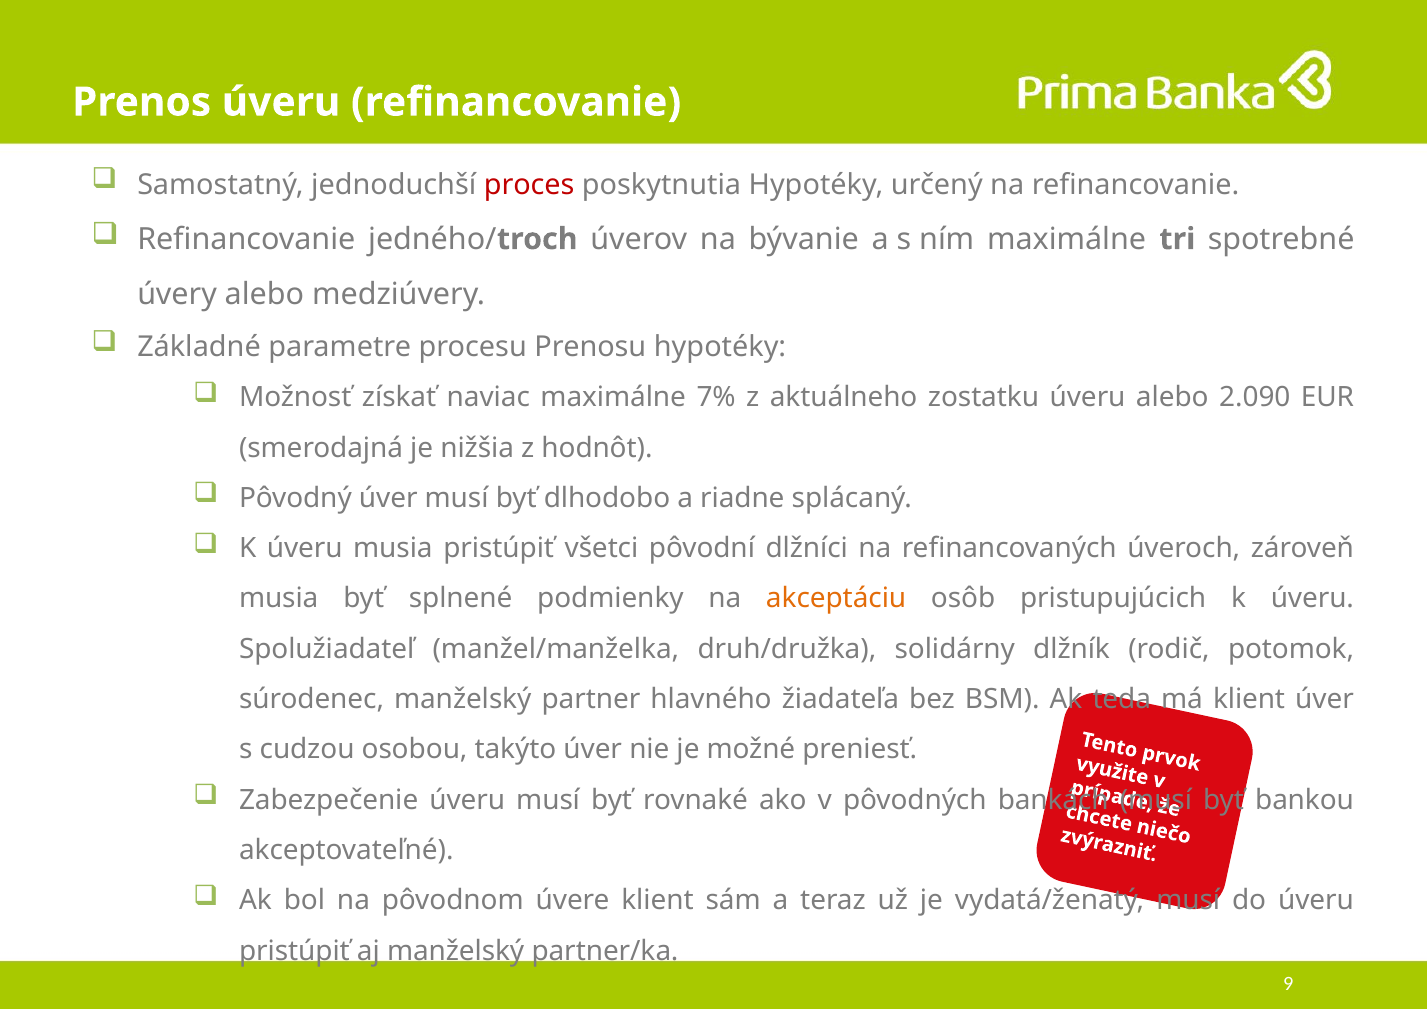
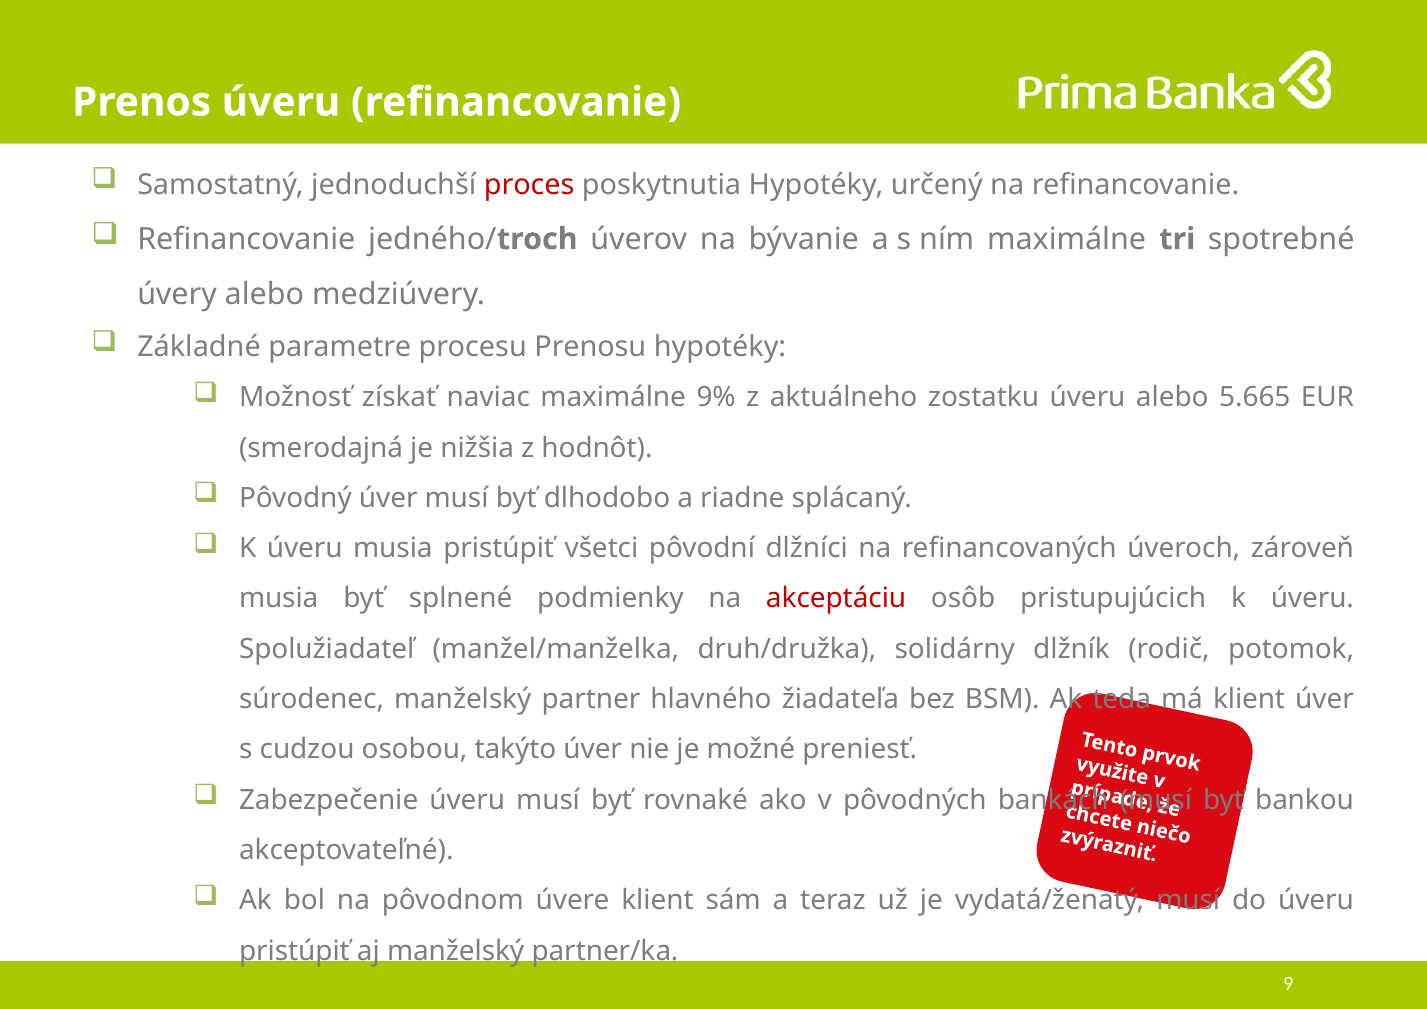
7%: 7% -> 9% (716, 398)
2.090: 2.090 -> 5.665 (1255, 398)
akceptáciu colour: orange -> red (836, 599)
